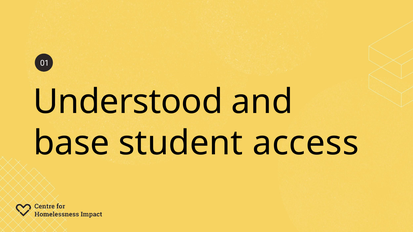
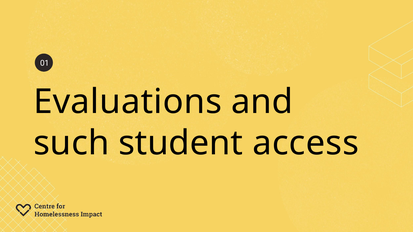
Understood: Understood -> Evaluations (128, 102)
base: base -> such (71, 143)
